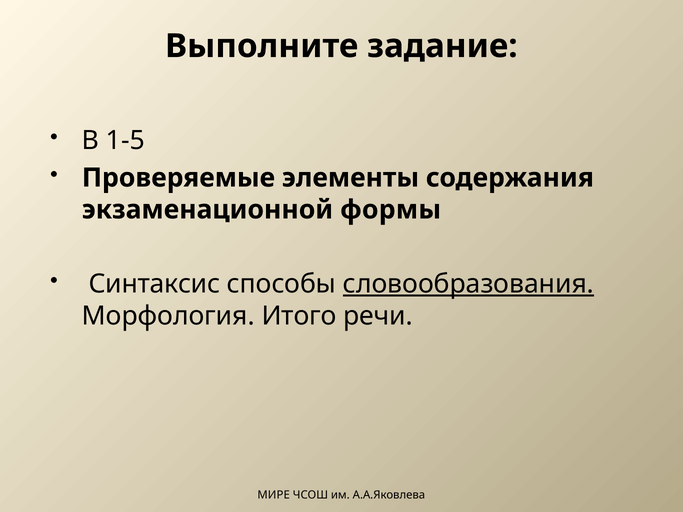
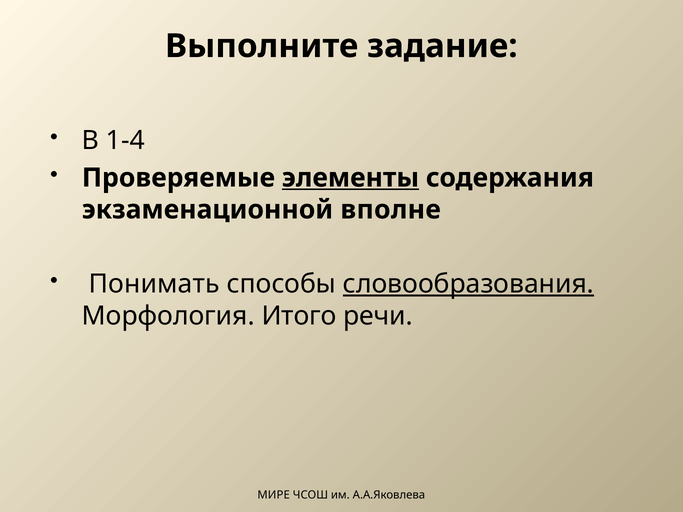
1-5: 1-5 -> 1-4 (125, 141)
элементы underline: none -> present (350, 178)
формы: формы -> вполне (391, 210)
Синтаксис: Синтаксис -> Понимать (154, 284)
